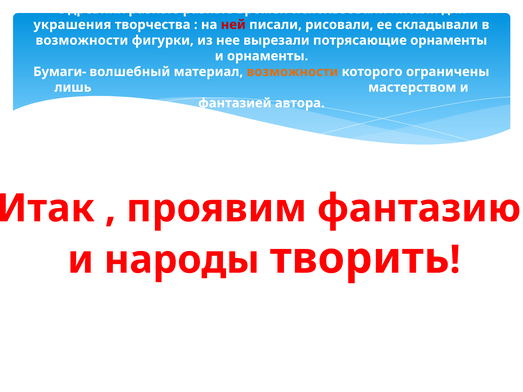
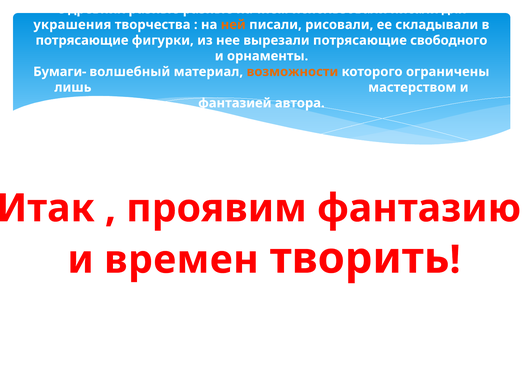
времен: времен -> начнем (262, 9)
ней colour: red -> orange (233, 25)
возможности: возможности -> потрясающие (82, 40)
потрясающие орнаменты: орнаменты -> свободного (449, 40)
народы: народы -> времен (181, 260)
